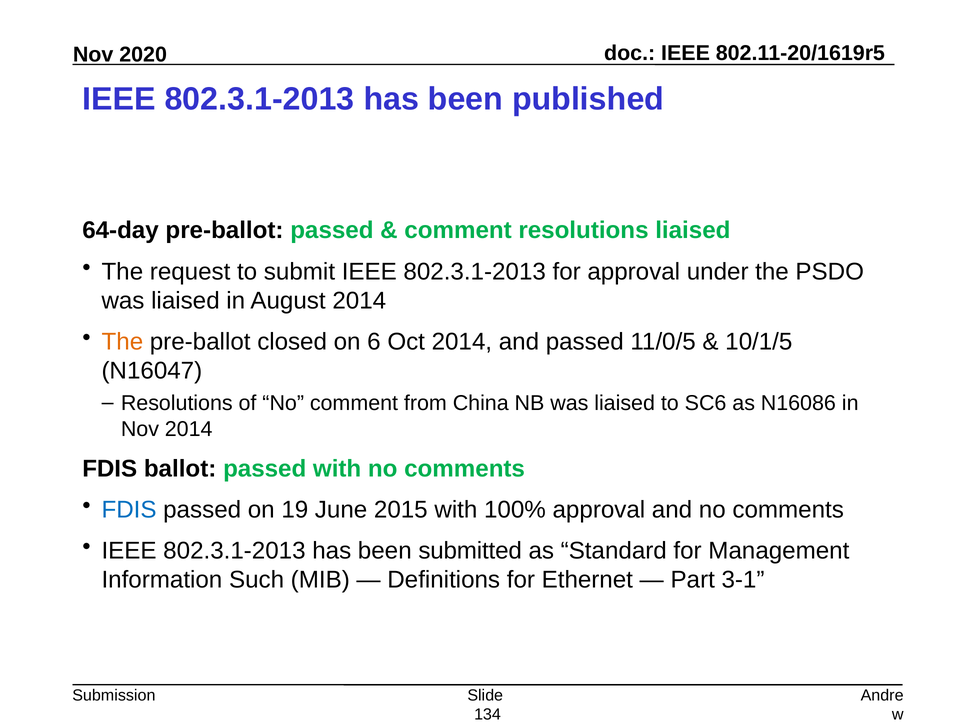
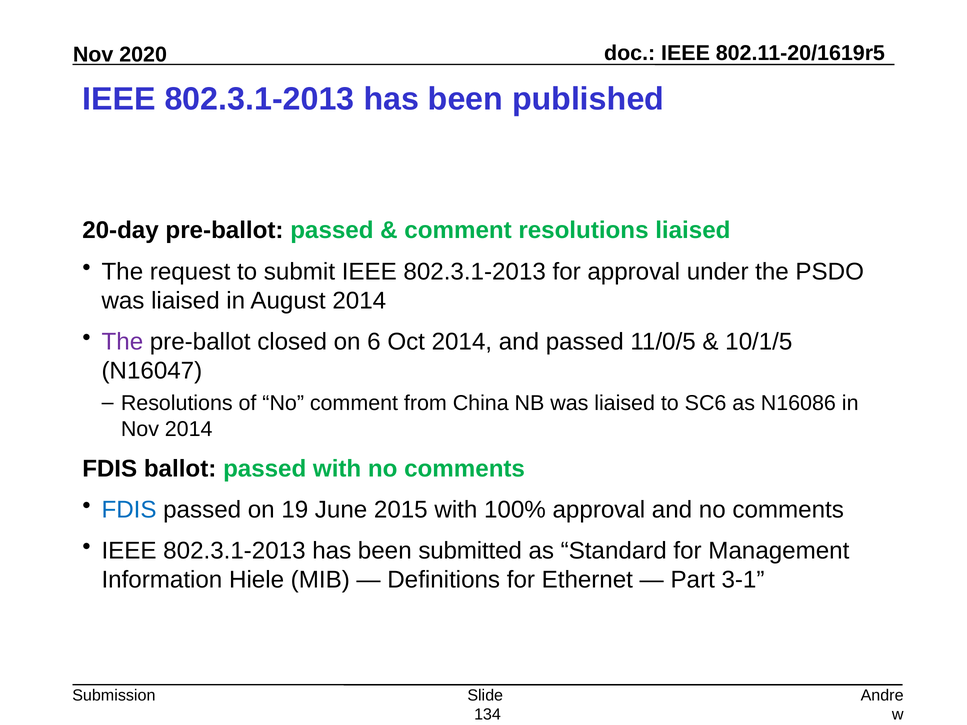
64-day: 64-day -> 20-day (120, 231)
The colour: orange -> purple (122, 342)
Such: Such -> Hiele (257, 580)
